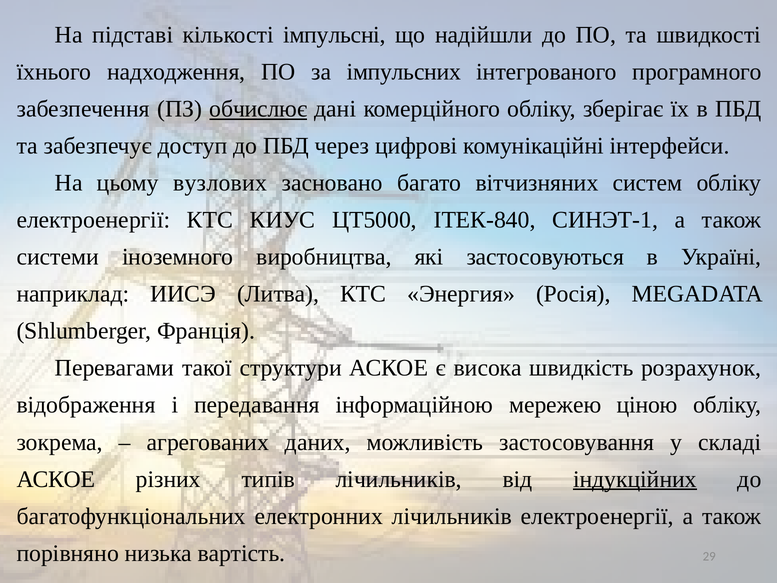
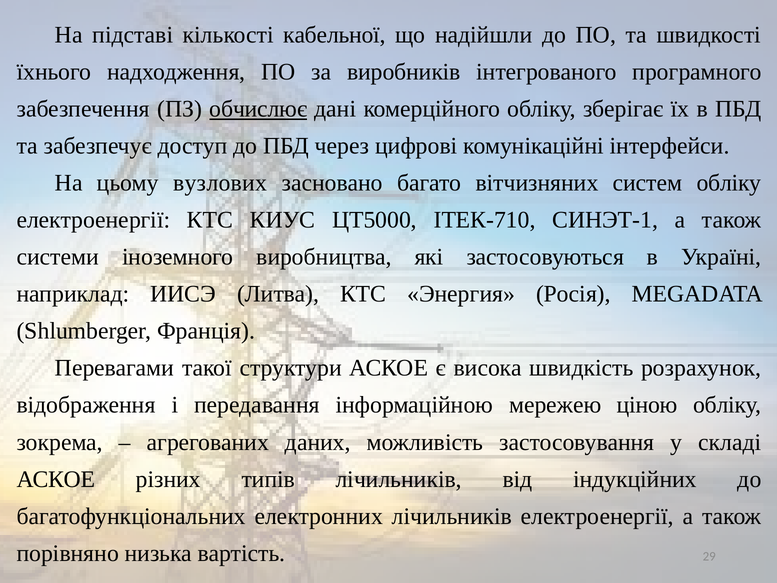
імпульсні: імпульсні -> кабельної (335, 35)
імпульсних: імпульсних -> виробників (404, 72)
ІТЕК-840: ІТЕК-840 -> ІТЕК-710 (485, 220)
індукційних underline: present -> none (635, 479)
